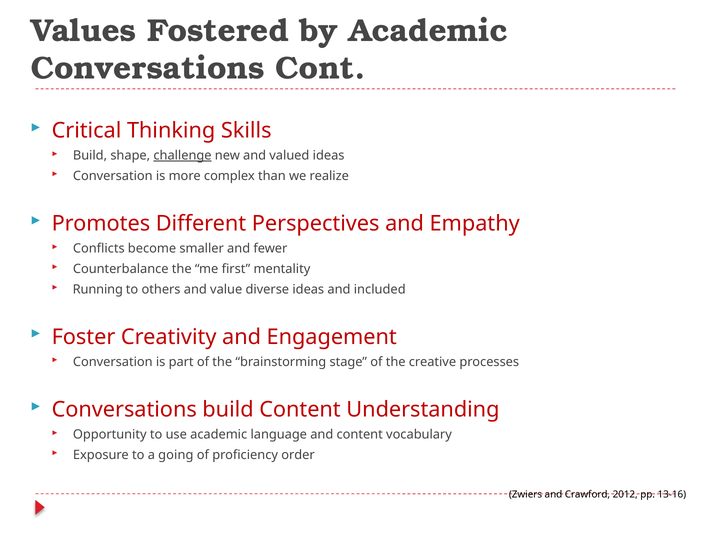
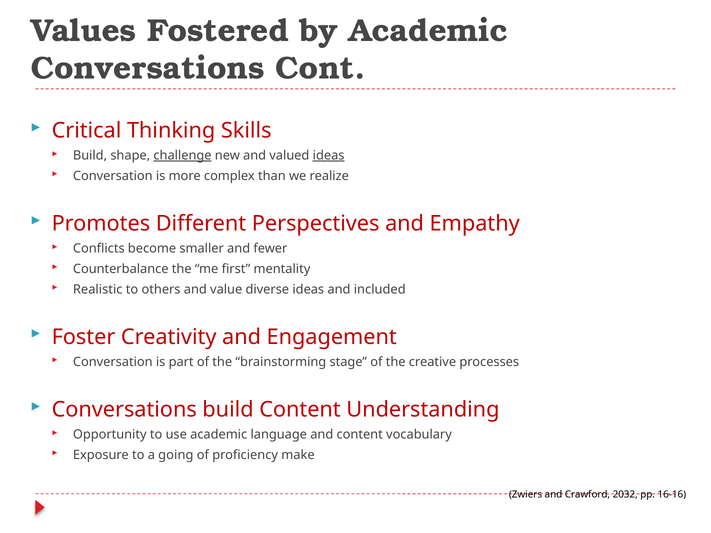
ideas underline: none -> present (329, 156)
Running: Running -> Realistic (98, 289)
order: order -> make (298, 455)
2012: 2012 -> 2032 (625, 495)
13-16: 13-16 -> 16-16 (672, 495)
